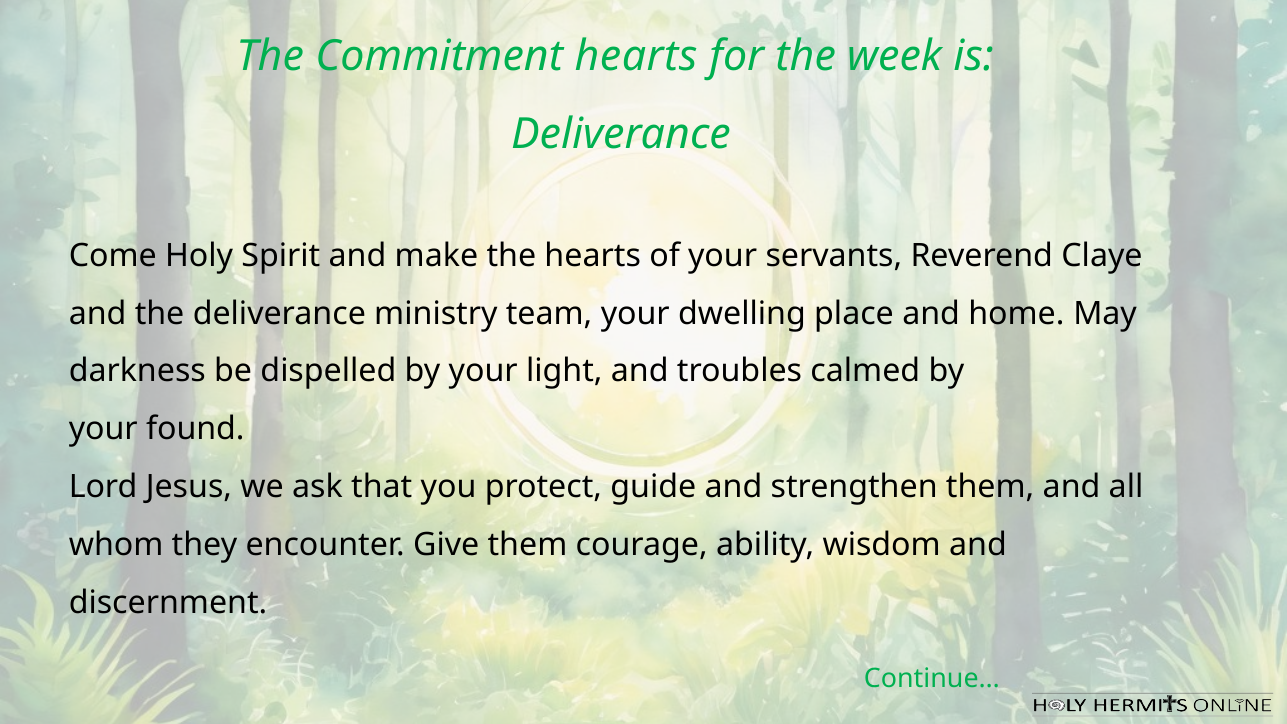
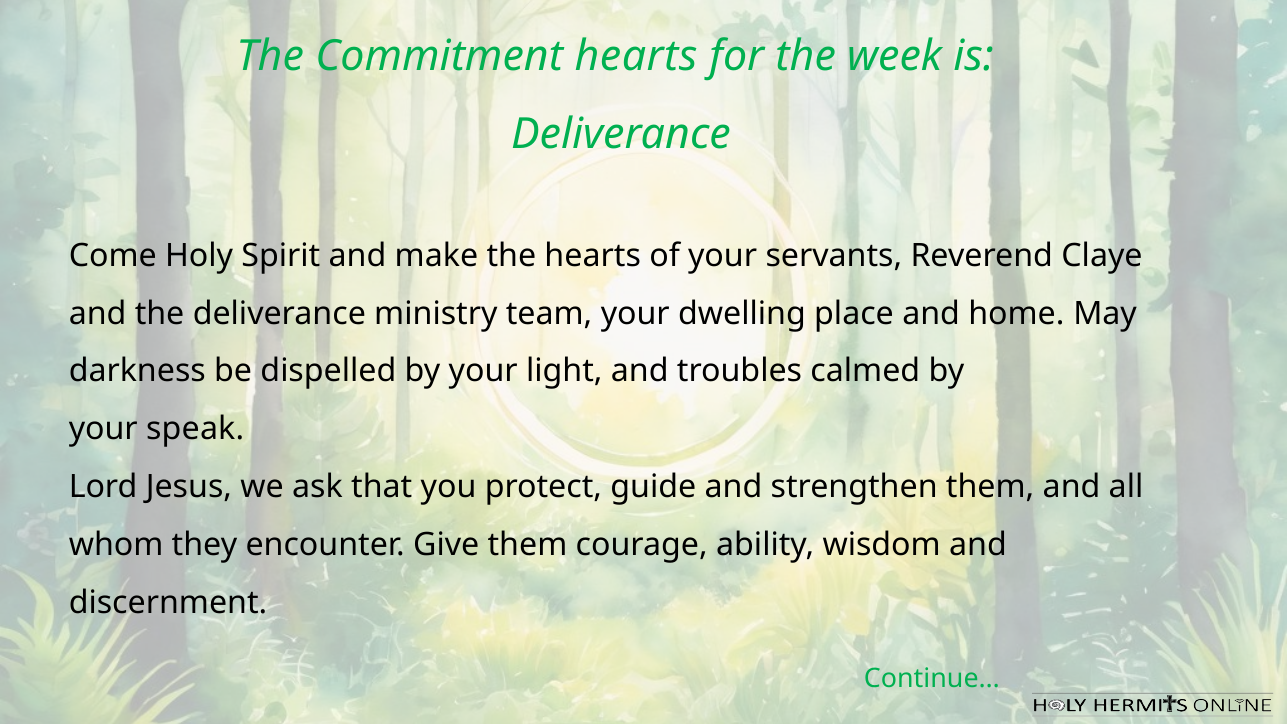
found: found -> speak (195, 429)
